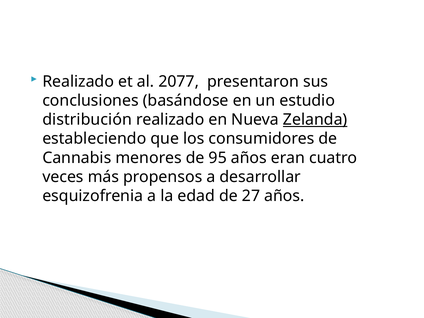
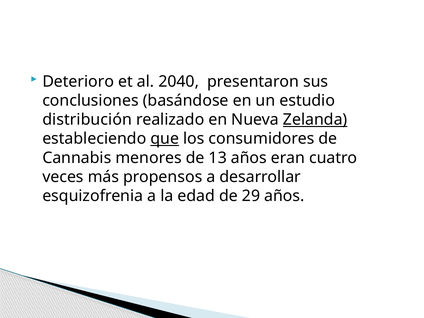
Realizado: Realizado -> Deterioro (78, 81)
2077: 2077 -> 2040 (179, 81)
que underline: none -> present (165, 139)
95: 95 -> 13 (218, 158)
27: 27 -> 29 (251, 196)
